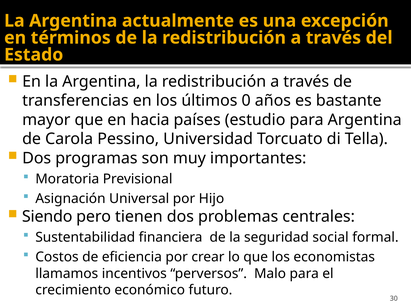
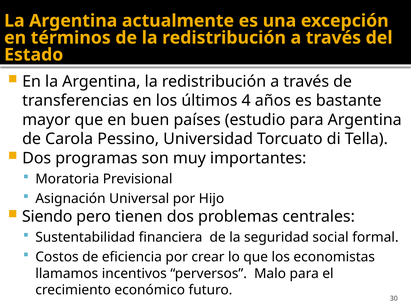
0: 0 -> 4 (246, 101)
hacia: hacia -> buen (150, 120)
